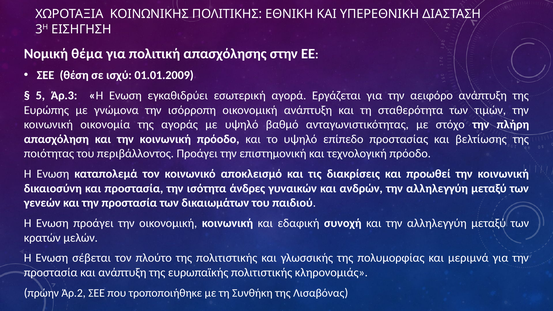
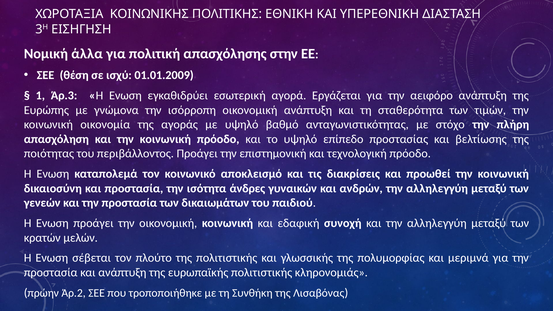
θέμα: θέμα -> άλλα (87, 54)
5: 5 -> 1 (40, 96)
